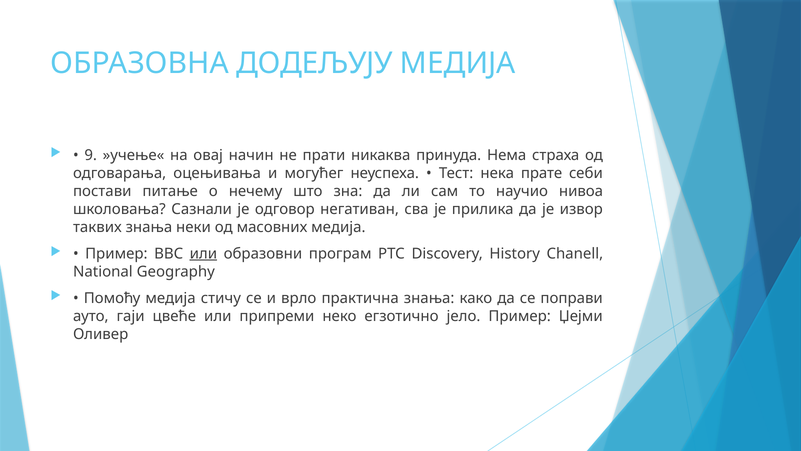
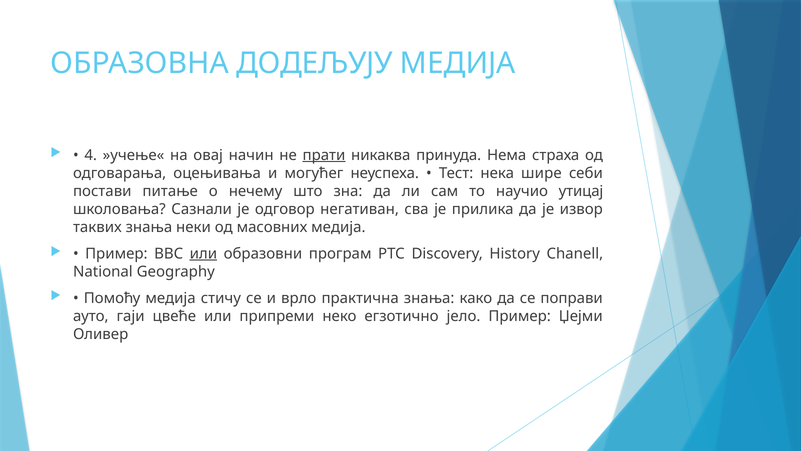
9: 9 -> 4 (91, 155)
прати underline: none -> present (324, 155)
прате: прате -> шире (541, 173)
нивоа: нивоа -> утицај (581, 191)
